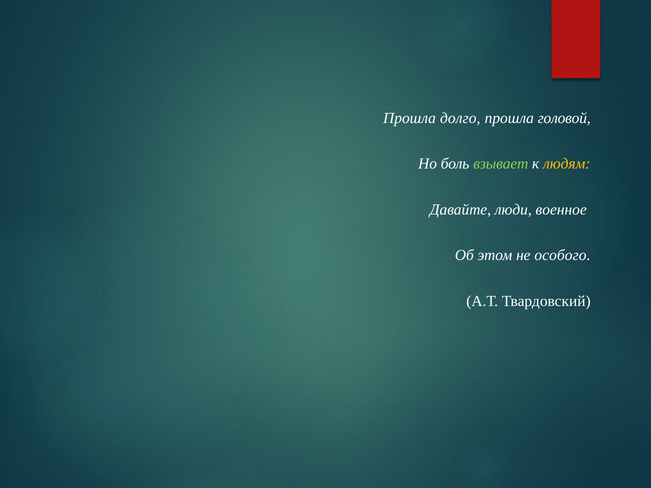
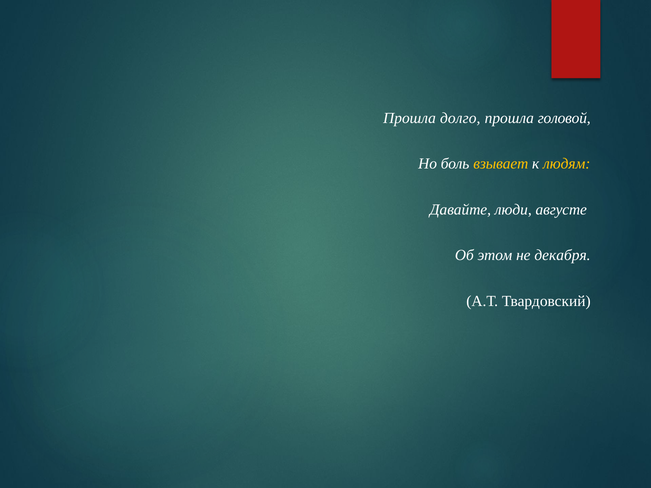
взывает colour: light green -> yellow (501, 164)
военное: военное -> августе (561, 210)
особого: особого -> декабря (562, 256)
